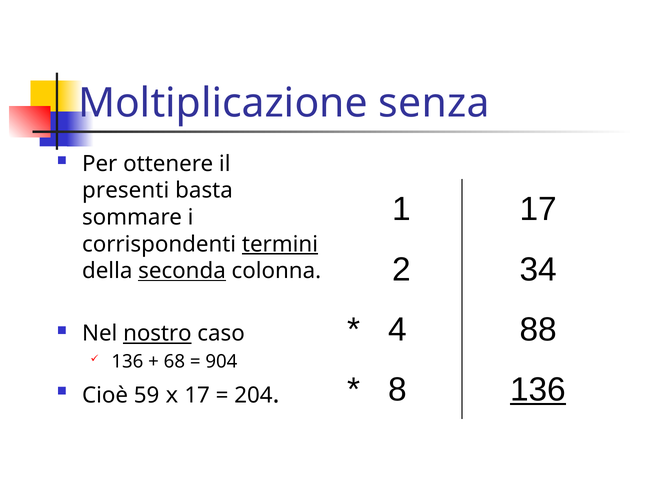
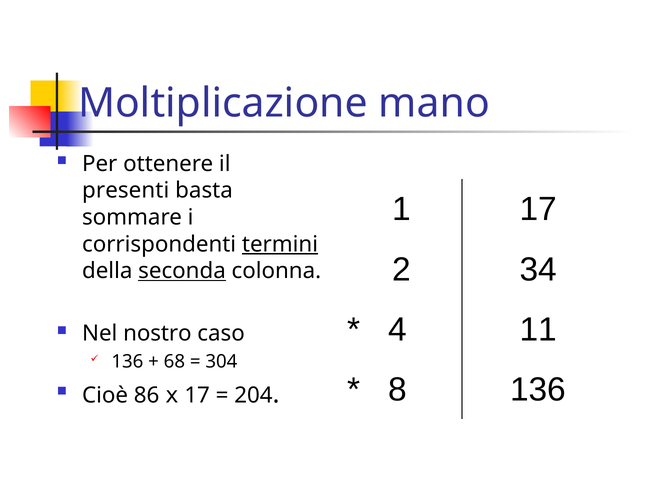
senza: senza -> mano (434, 103)
88: 88 -> 11 (538, 329)
nostro underline: present -> none (157, 333)
904: 904 -> 304 (221, 361)
136 underline: present -> none (538, 389)
59: 59 -> 86 (147, 395)
